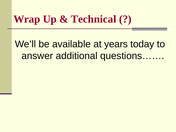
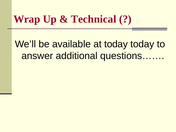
at years: years -> today (116, 44)
